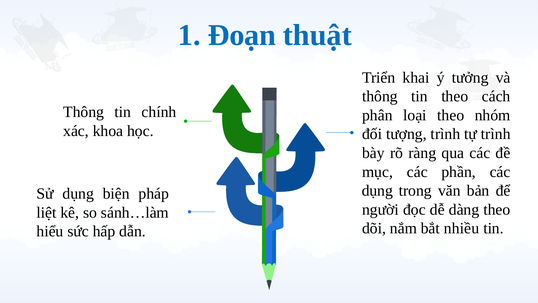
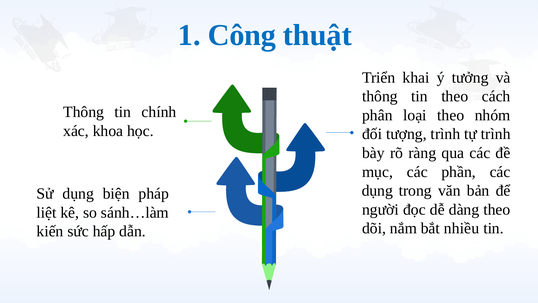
Đoạn: Đoạn -> Công (242, 35)
hiểu: hiểu -> kiến (50, 231)
